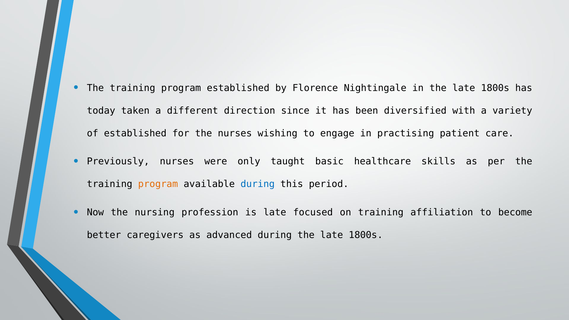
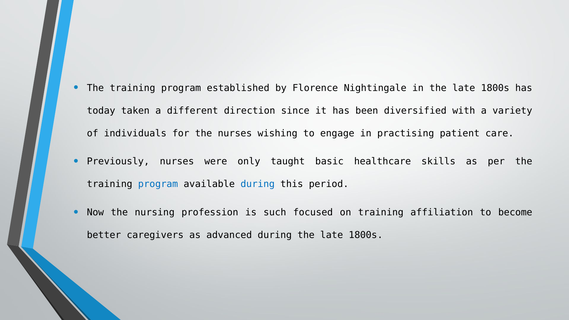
of established: established -> individuals (135, 133)
program colour: orange -> blue (158, 184)
is late: late -> such (275, 212)
